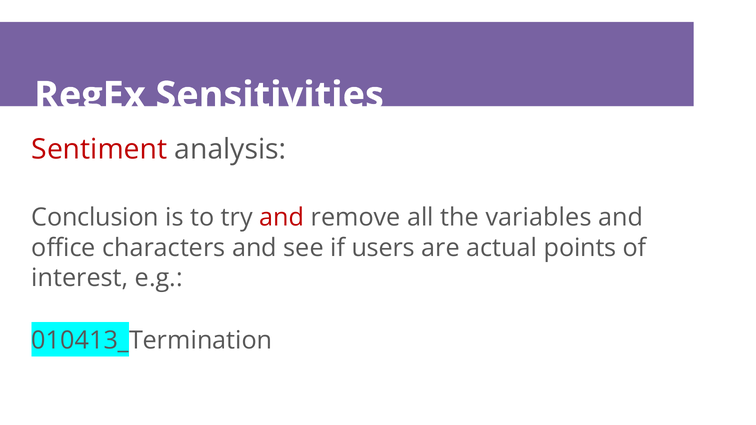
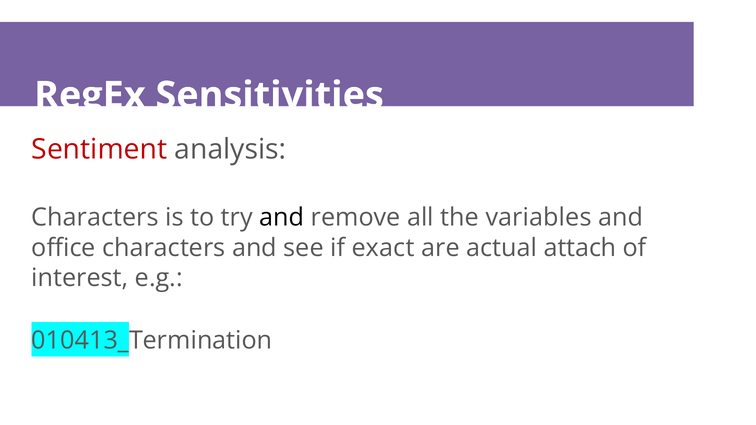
Conclusion: Conclusion -> Characters (95, 218)
and colour: red -> black (282, 218)
users: users -> exact (383, 248)
points: points -> attach (580, 248)
